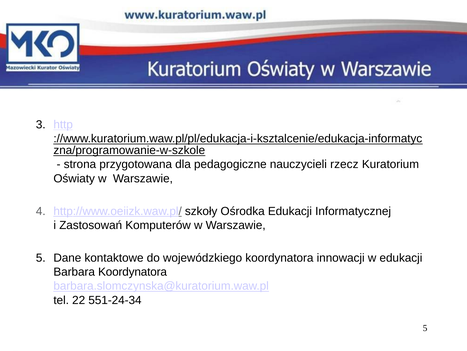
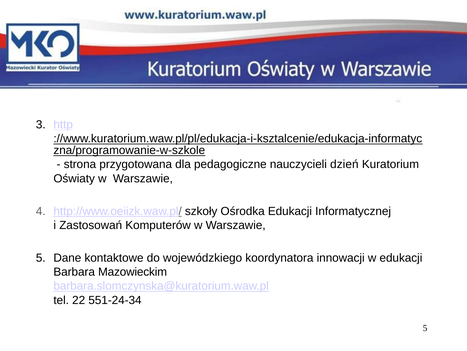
rzecz: rzecz -> dzień (344, 164)
Barbara Koordynatora: Koordynatora -> Mazowieckim (133, 272)
